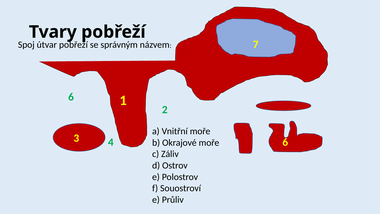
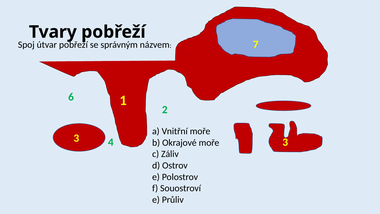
4 6: 6 -> 3 (285, 142)
